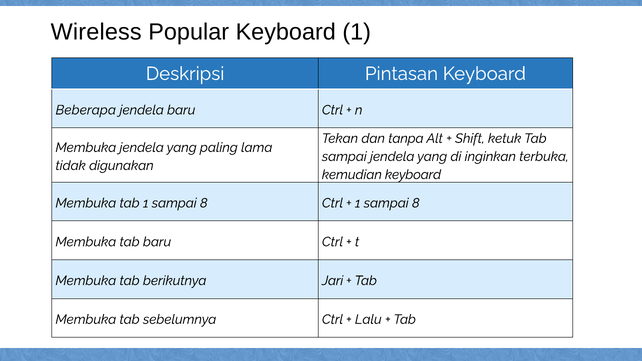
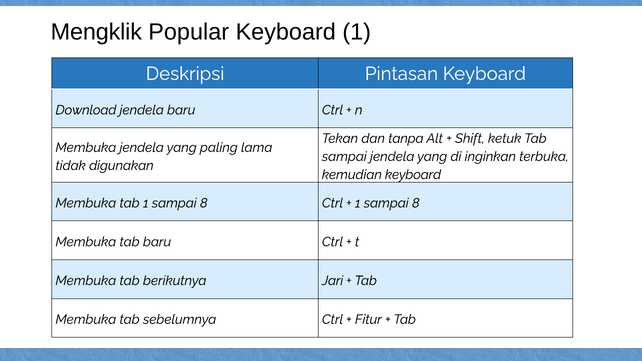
Wireless: Wireless -> Mengklik (96, 32)
Beberapa: Beberapa -> Download (86, 110)
Lalu: Lalu -> Fitur (368, 320)
